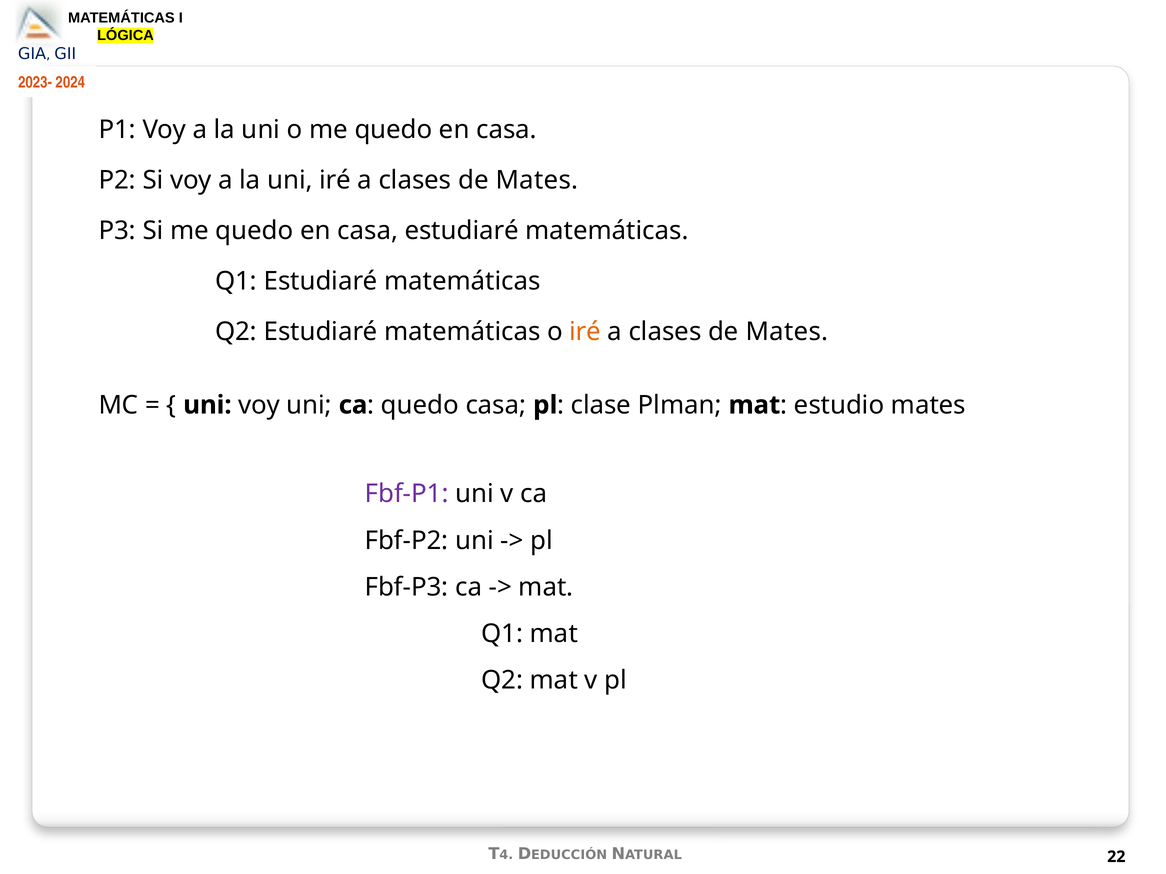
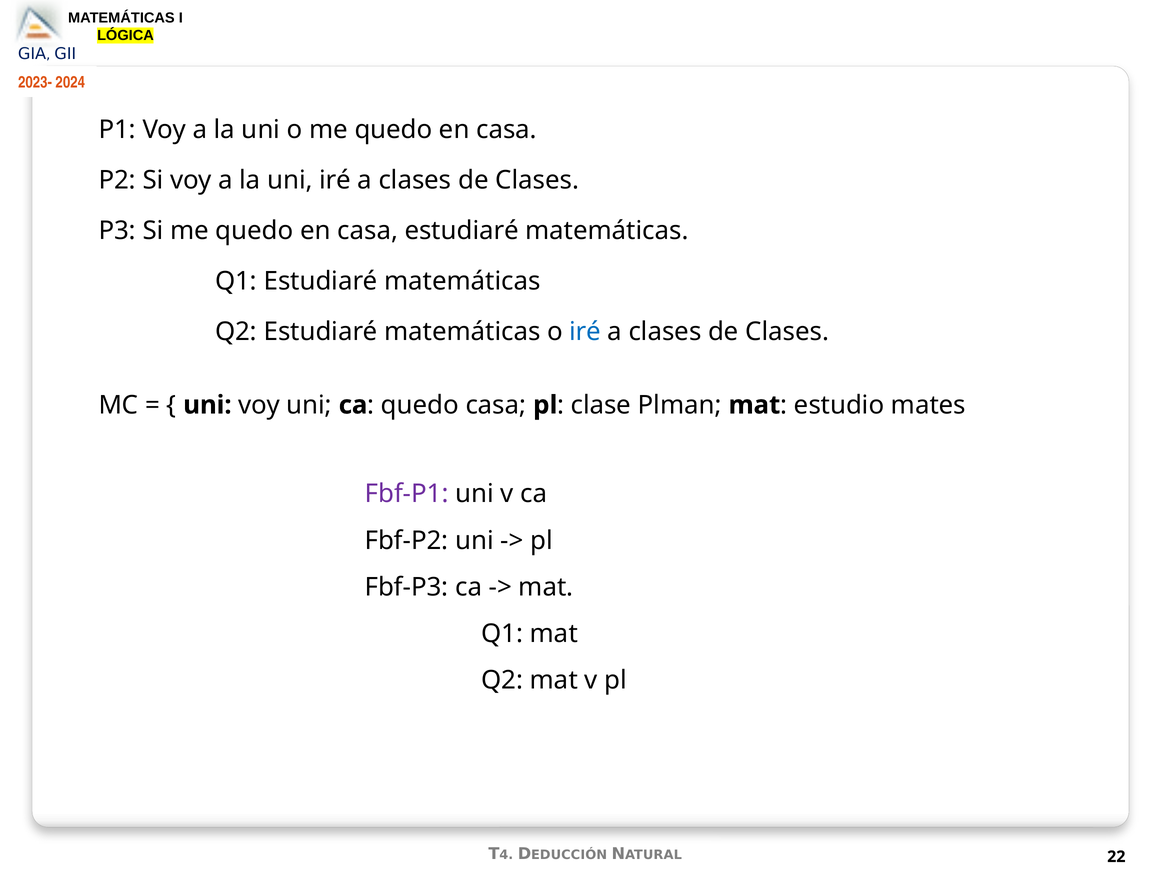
Mates: Mates -> Clases (537, 180)
iré colour: orange -> blue (585, 332)
Mates: Mates -> Clases (787, 332)
